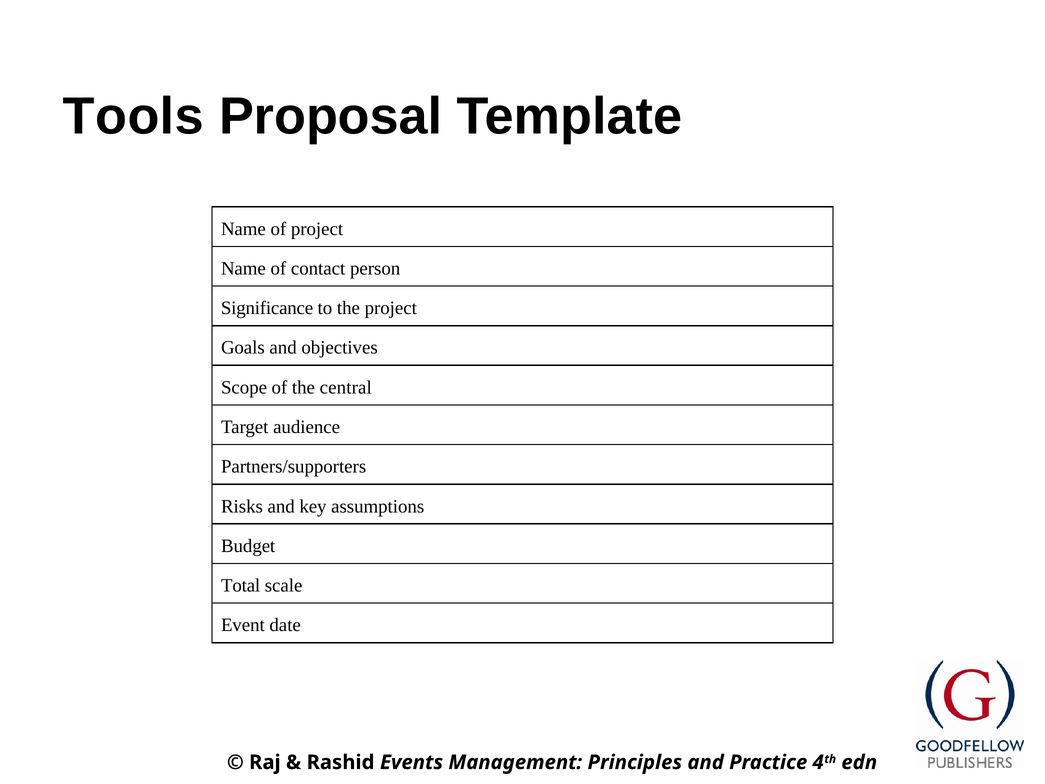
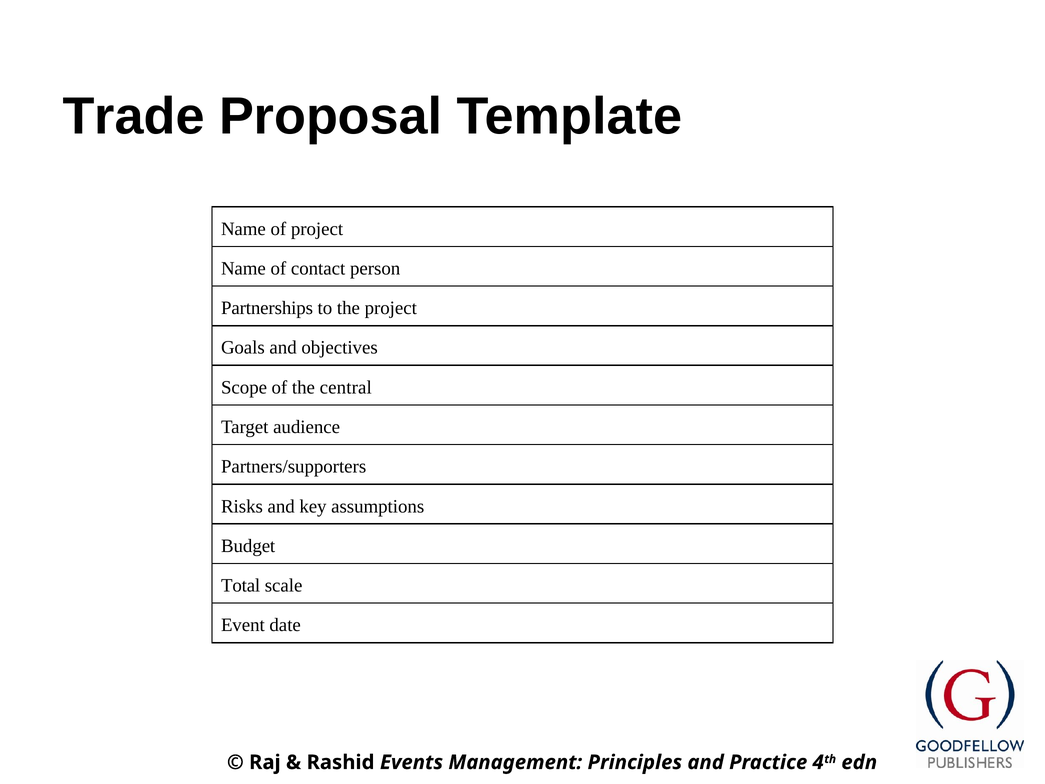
Tools: Tools -> Trade (134, 116)
Significance: Significance -> Partnerships (267, 308)
